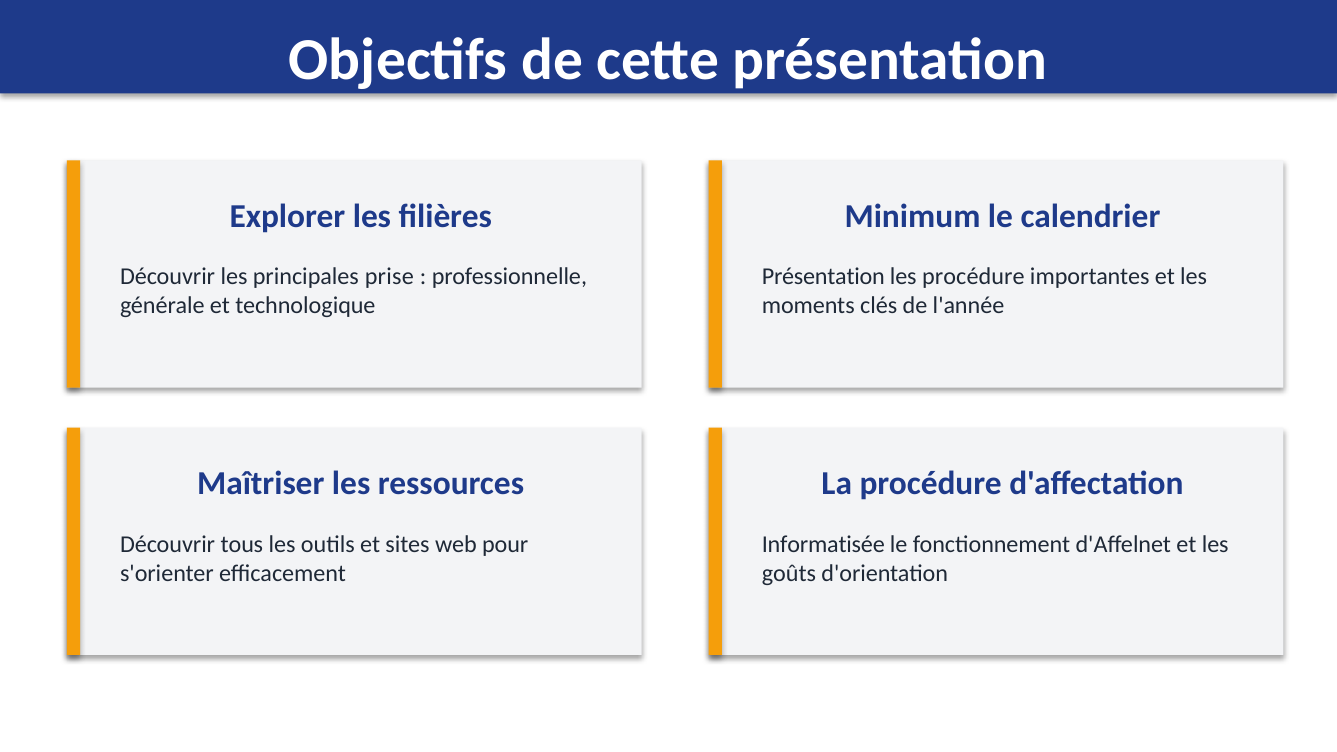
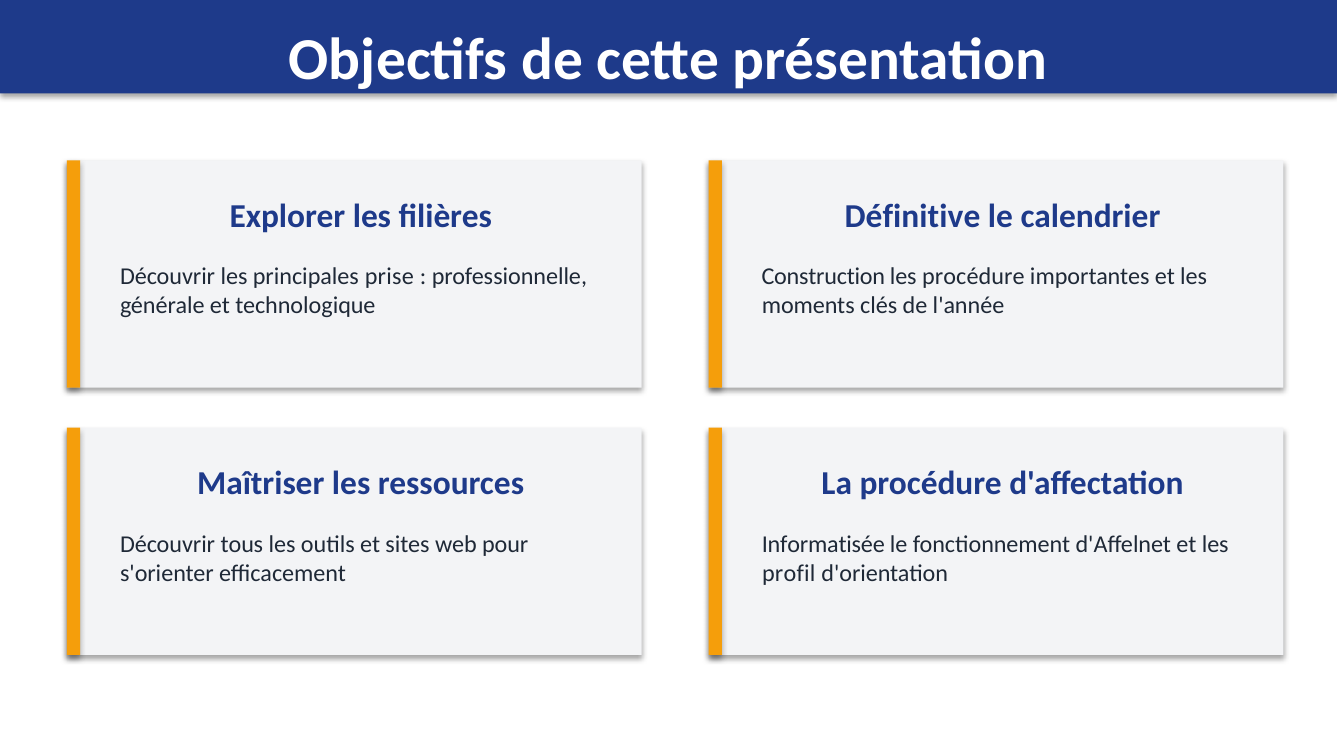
Minimum: Minimum -> Définitive (912, 216)
Présentation: Présentation -> Construction (823, 277)
goûts: goûts -> profil (789, 573)
